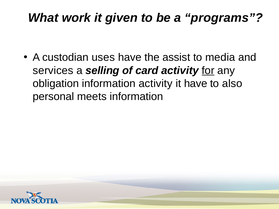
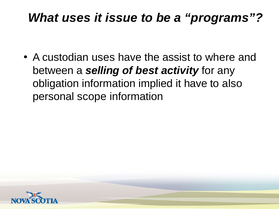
What work: work -> uses (76, 18)
given: given -> issue (121, 18)
media: media -> where (220, 57)
services: services -> between (53, 71)
card: card -> best (147, 71)
for underline: present -> none (208, 71)
information activity: activity -> implied (156, 84)
meets: meets -> scope (92, 97)
